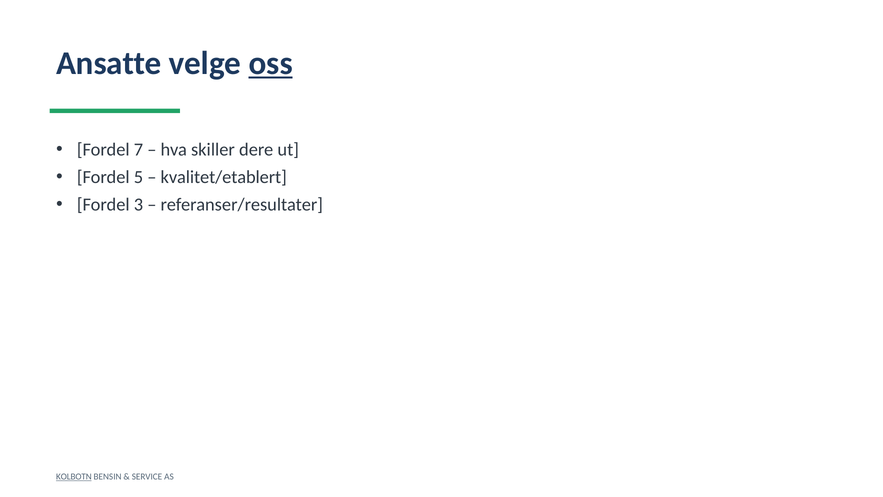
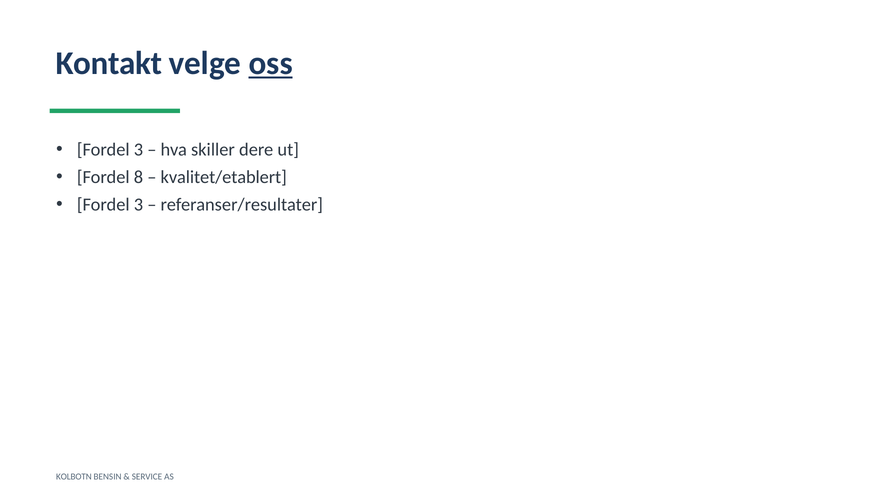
Ansatte: Ansatte -> Kontakt (109, 63)
7: 7 -> 3 (138, 150)
5: 5 -> 8 (138, 177)
KOLBOTN underline: present -> none (74, 477)
